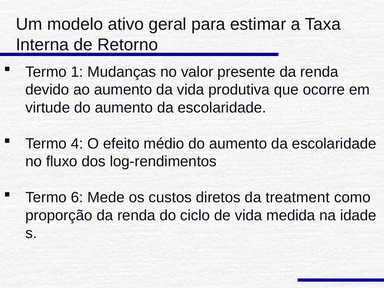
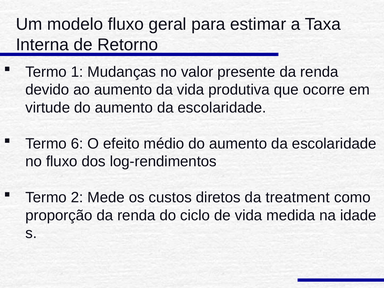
modelo ativo: ativo -> fluxo (126, 24)
4: 4 -> 6 (77, 144)
6: 6 -> 2 (77, 197)
